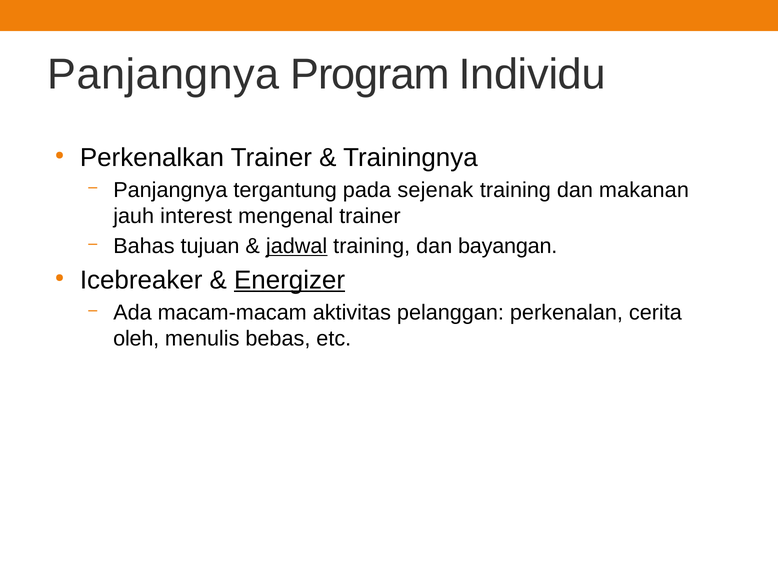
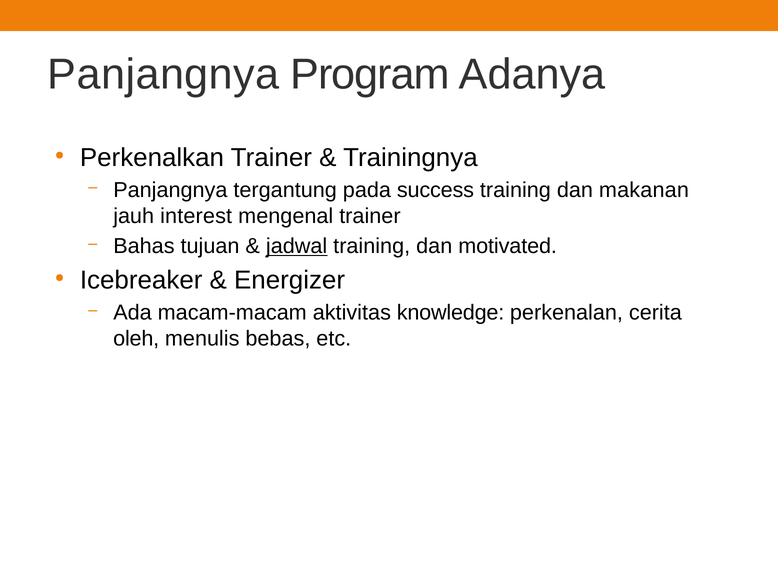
Individu: Individu -> Adanya (532, 75)
sejenak: sejenak -> success (436, 190)
bayangan: bayangan -> motivated (508, 247)
Energizer underline: present -> none (290, 281)
pelanggan: pelanggan -> knowledge (451, 313)
